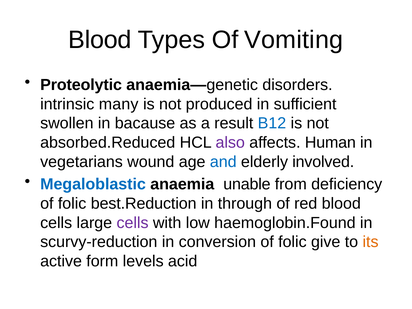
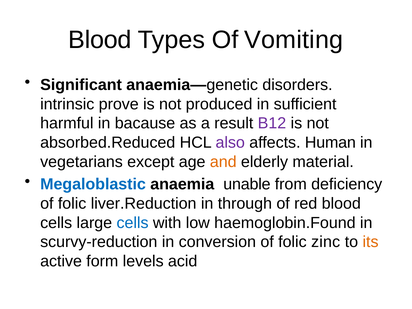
Proteolytic: Proteolytic -> Significant (81, 85)
many: many -> prove (119, 104)
swollen: swollen -> harmful (67, 123)
B12 colour: blue -> purple (272, 123)
wound: wound -> except (151, 162)
and colour: blue -> orange (223, 162)
involved: involved -> material (323, 162)
best.Reduction: best.Reduction -> liver.Reduction (144, 204)
cells colour: purple -> blue (133, 223)
give: give -> zinc (326, 242)
